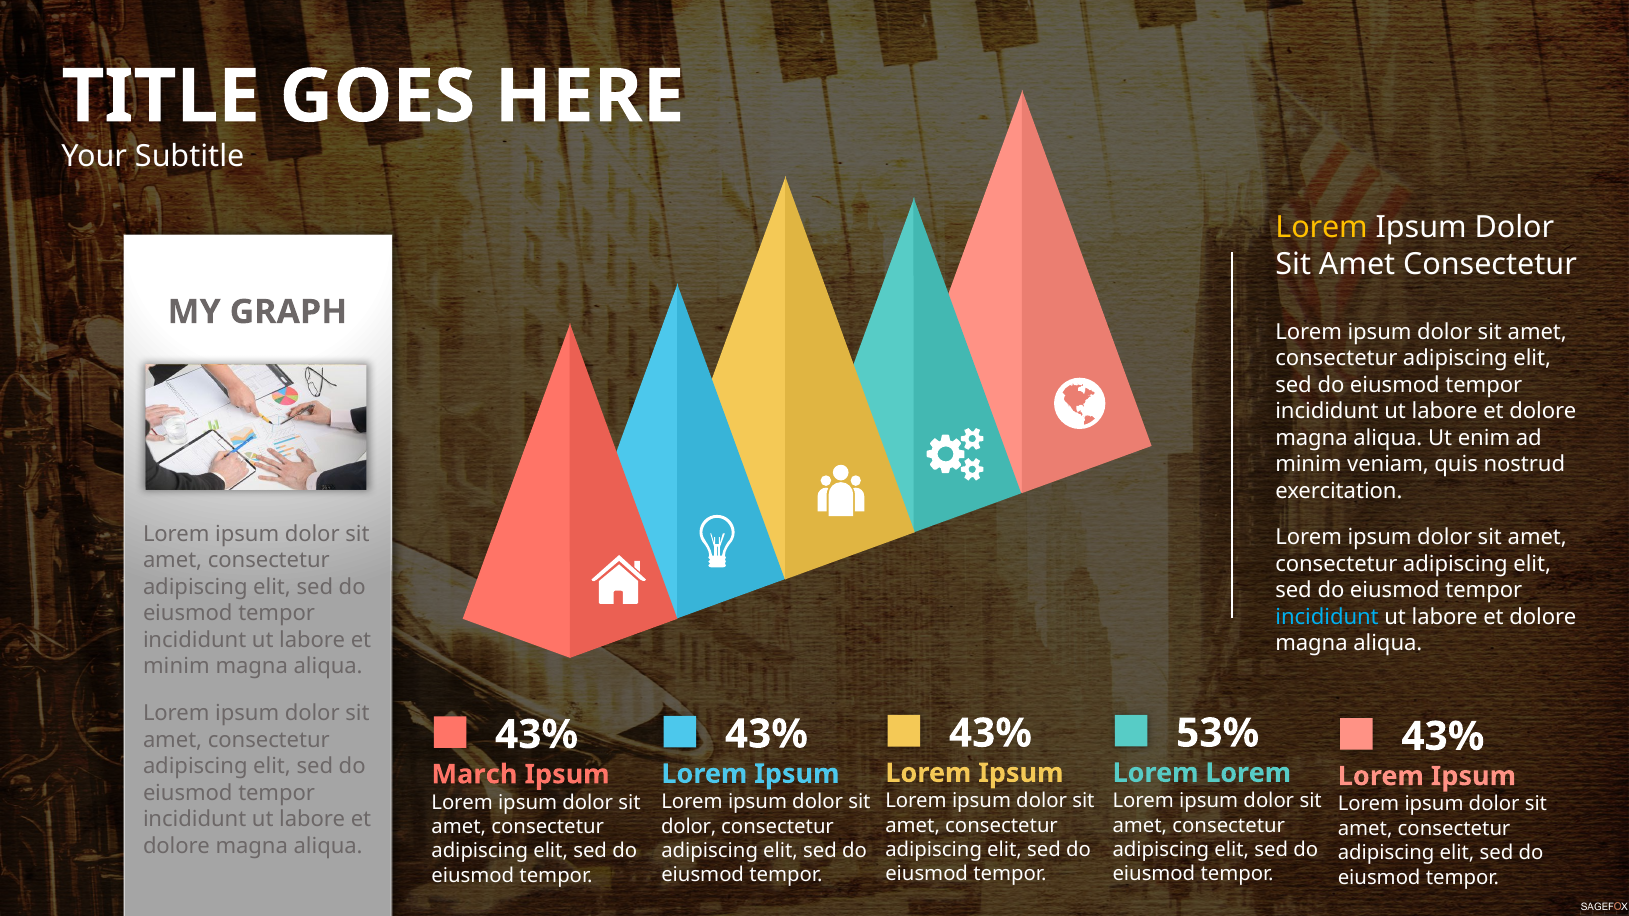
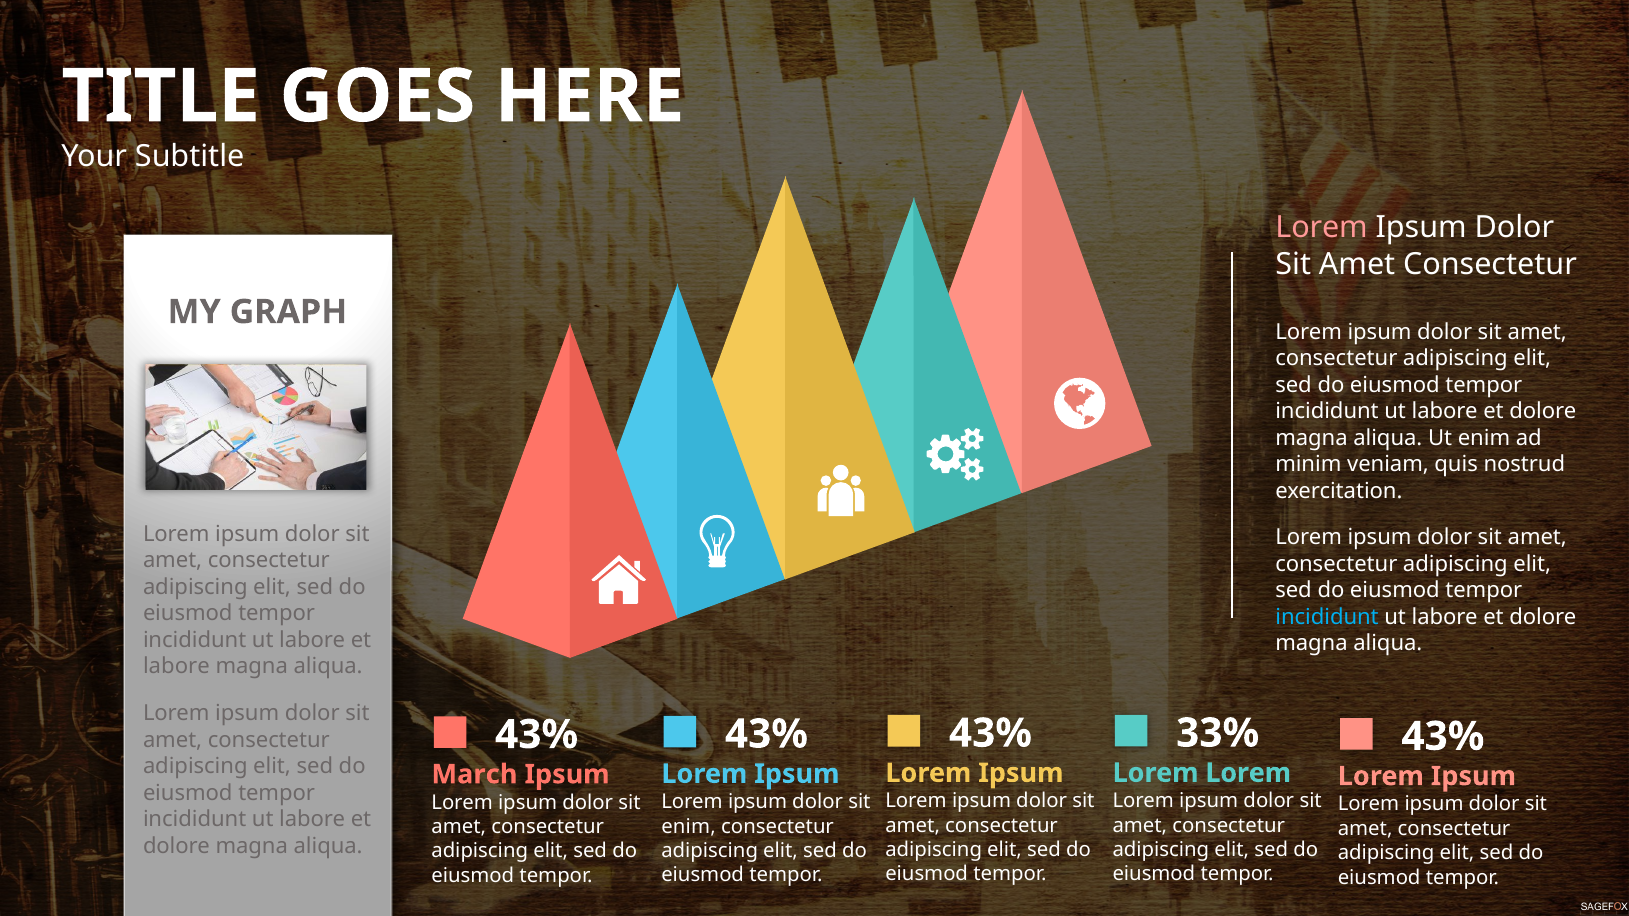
Lorem colour: yellow -> pink (1322, 228)
minim: minim -> labore (176, 667)
53%: 53% -> 33% (1218, 733)
dolor: dolor -> enim (689, 827)
